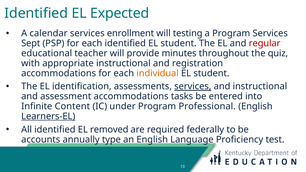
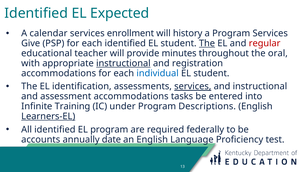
testing: testing -> history (188, 33)
Sept: Sept -> Give (31, 43)
The underline: none -> present (207, 43)
quiz: quiz -> oral (278, 53)
instructional underline: none -> present (123, 63)
individual colour: orange -> blue (158, 73)
Content: Content -> Training (72, 106)
Professional: Professional -> Descriptions (207, 106)
EL removed: removed -> program (109, 130)
type: type -> date (111, 140)
